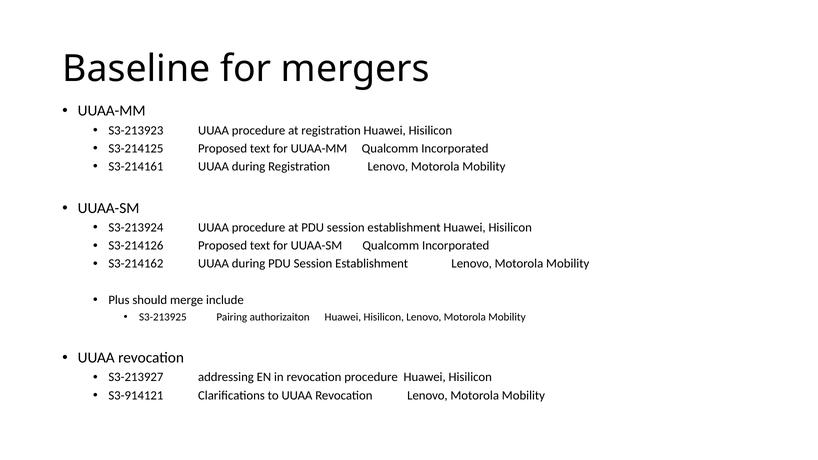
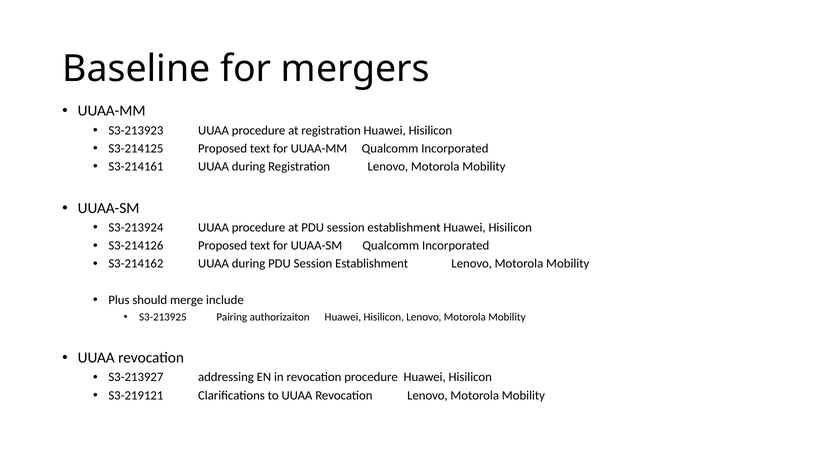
S3-914121: S3-914121 -> S3-219121 (136, 395)
